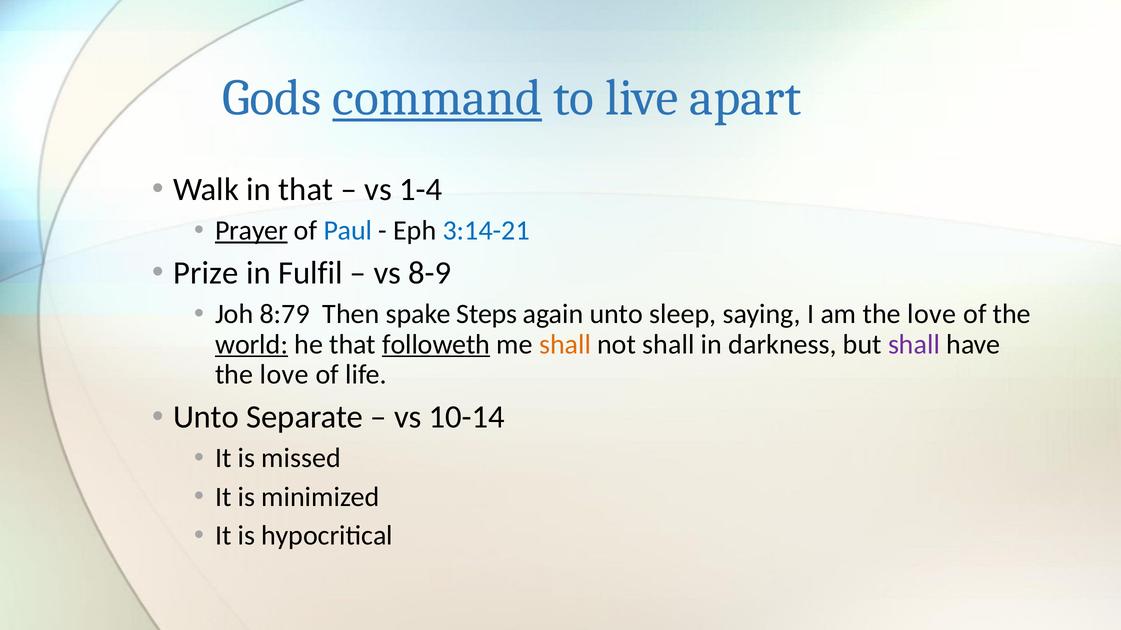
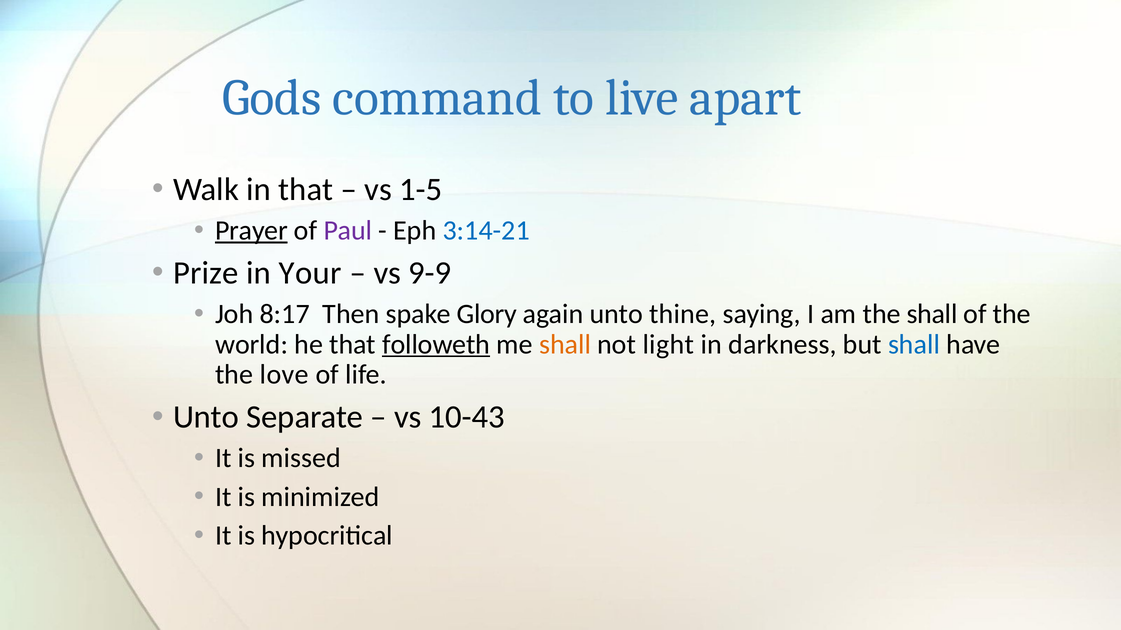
command underline: present -> none (437, 98)
1-4: 1-4 -> 1-5 (421, 189)
Paul colour: blue -> purple (348, 231)
Fulfil: Fulfil -> Your (310, 273)
8-9: 8-9 -> 9-9 (430, 273)
8:79: 8:79 -> 8:17 (285, 314)
Steps: Steps -> Glory (487, 314)
sleep: sleep -> thine (683, 314)
am the love: love -> shall (932, 314)
world underline: present -> none (252, 345)
not shall: shall -> light (668, 345)
shall colour: purple -> blue (914, 345)
10-14: 10-14 -> 10-43 (467, 417)
